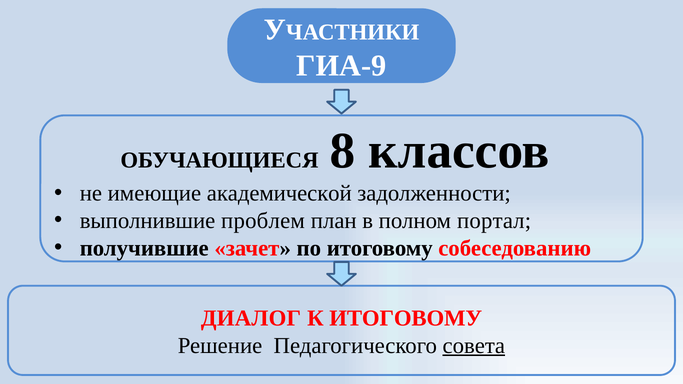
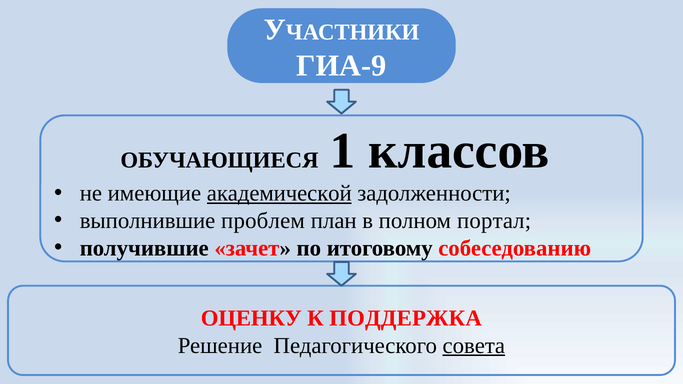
8: 8 -> 1 (343, 151)
академической underline: none -> present (279, 193)
ДИАЛОГ: ДИАЛОГ -> ОЦЕНКУ (251, 318)
К ИТОГОВОМУ: ИТОГОВОМУ -> ПОДДЕРЖКА (406, 318)
